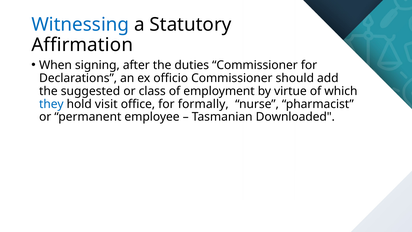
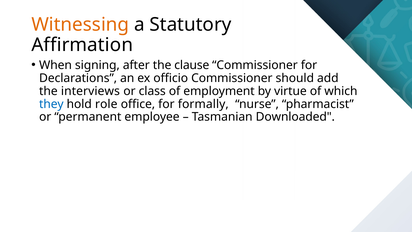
Witnessing colour: blue -> orange (80, 24)
duties: duties -> clause (192, 65)
suggested: suggested -> interviews (90, 91)
visit: visit -> role (106, 104)
